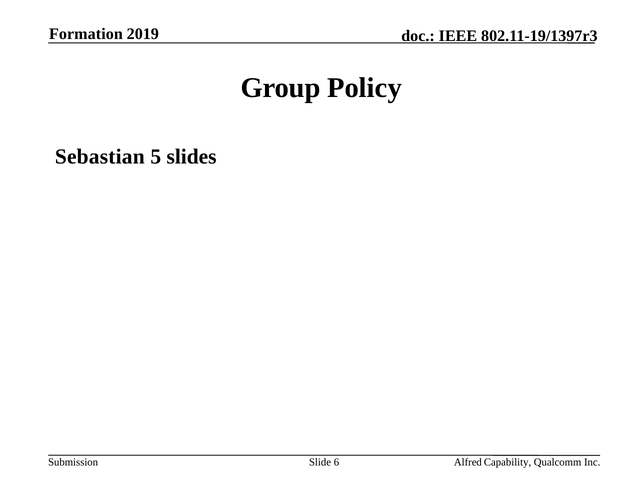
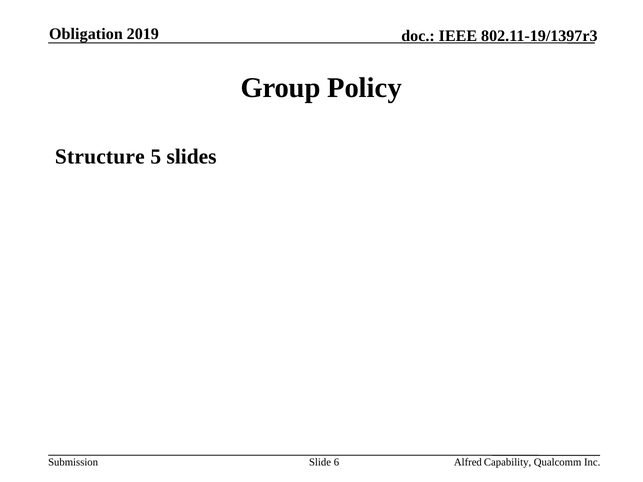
Formation: Formation -> Obligation (86, 34)
Sebastian: Sebastian -> Structure (100, 157)
